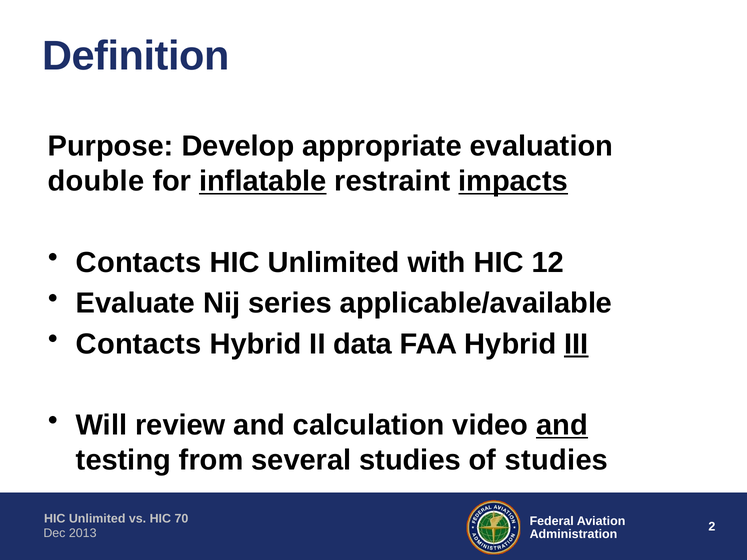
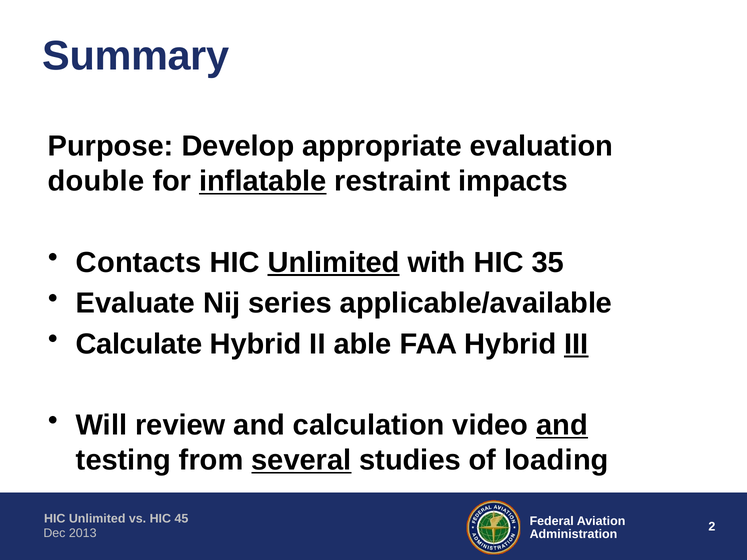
Definition: Definition -> Summary (136, 56)
impacts underline: present -> none (513, 181)
Unlimited underline: none -> present (334, 263)
12: 12 -> 35 (548, 263)
Contacts: Contacts -> Calculate (139, 344)
data: data -> able (363, 344)
several underline: none -> present (301, 460)
of studies: studies -> loading (556, 460)
70: 70 -> 45 (181, 519)
